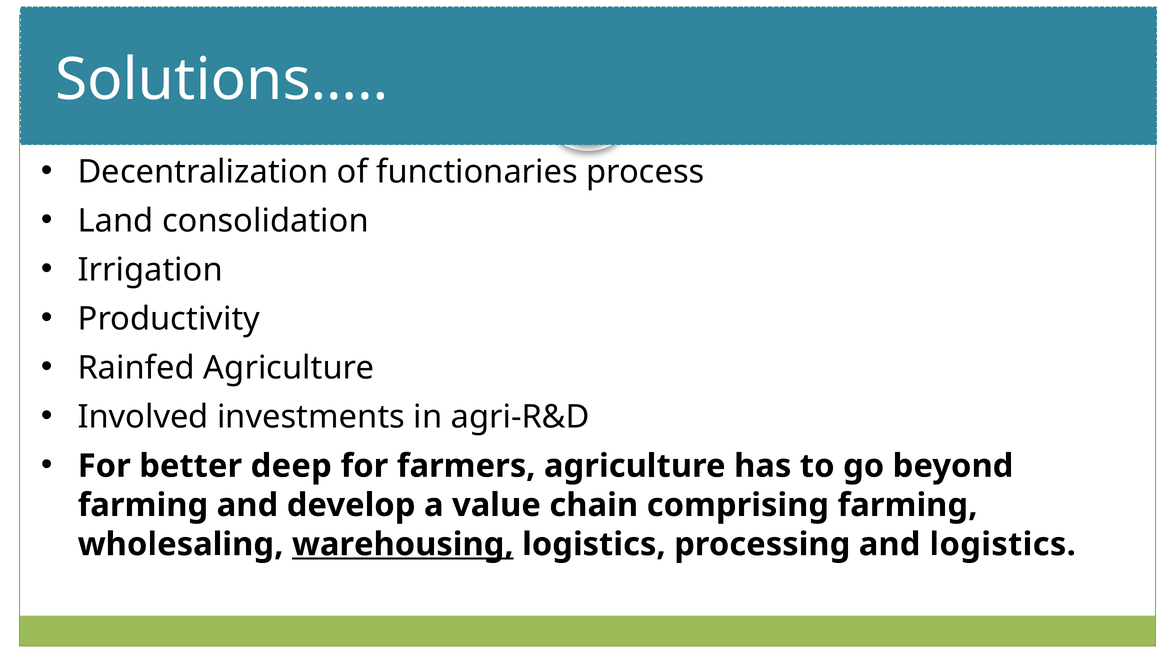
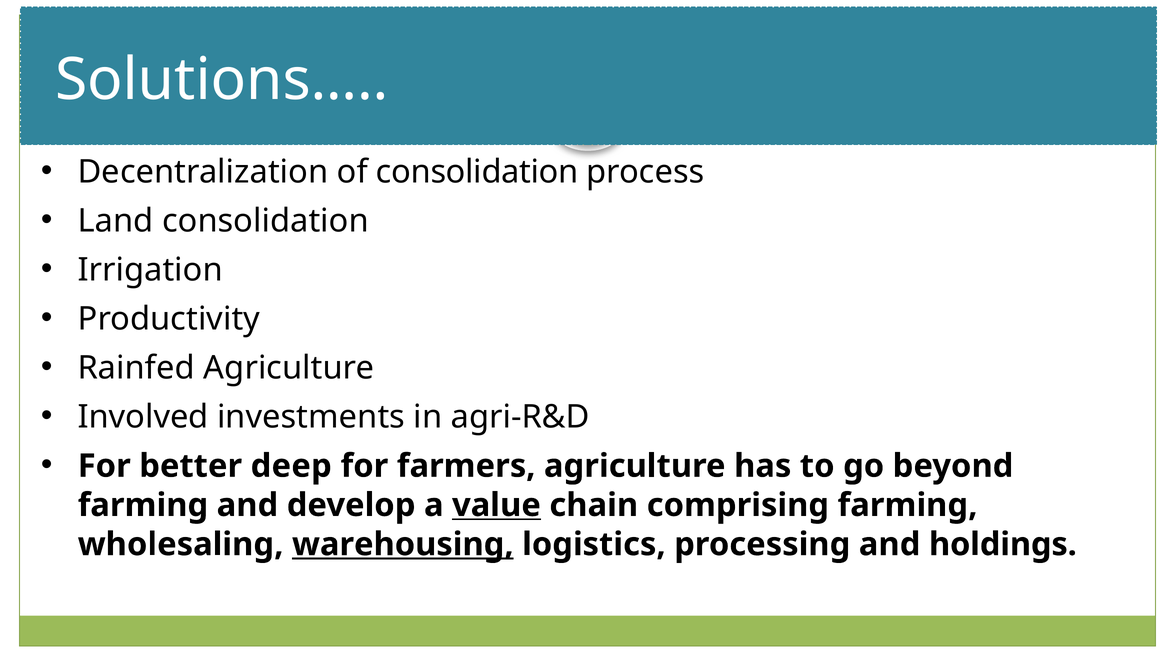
of functionaries: functionaries -> consolidation (477, 172)
value underline: none -> present (496, 506)
and logistics: logistics -> holdings (1003, 545)
